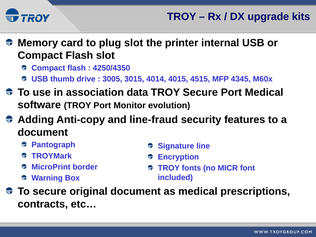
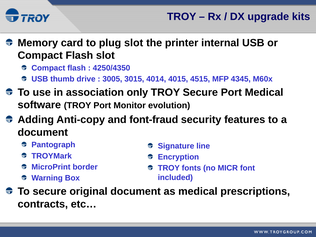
data: data -> only (137, 92)
line-fraud: line-fraud -> font-fraud (154, 120)
